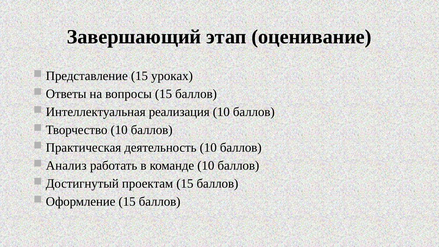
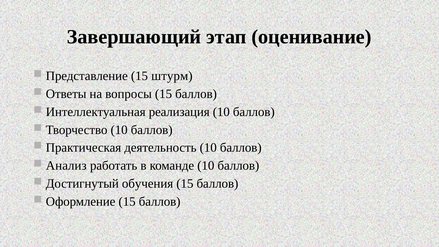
уроках: уроках -> штурм (172, 76)
проектам: проектам -> обучения (148, 184)
